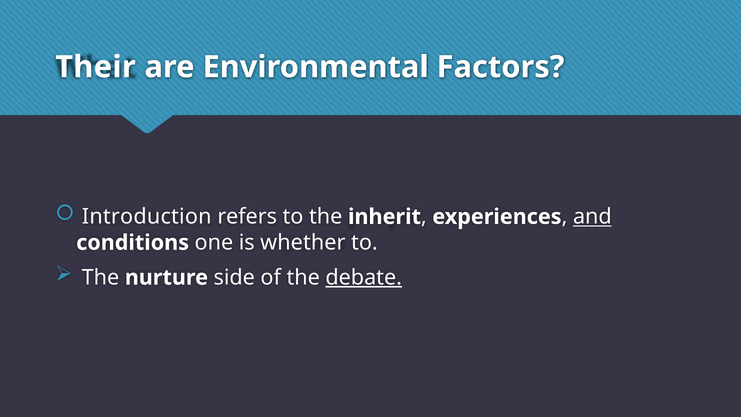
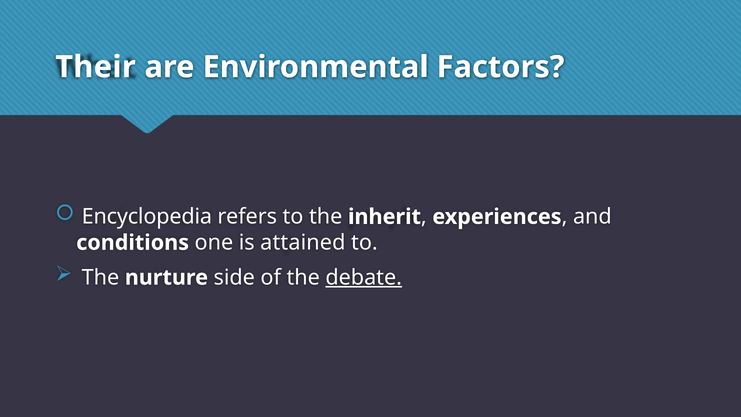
Introduction: Introduction -> Encyclopedia (147, 217)
and underline: present -> none (592, 217)
whether: whether -> attained (303, 243)
